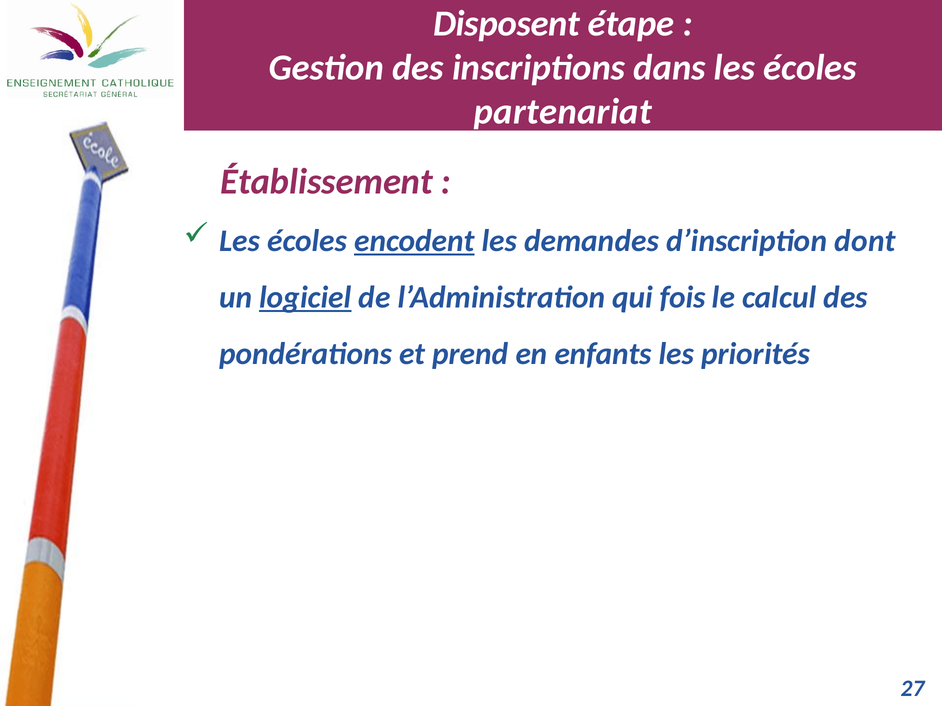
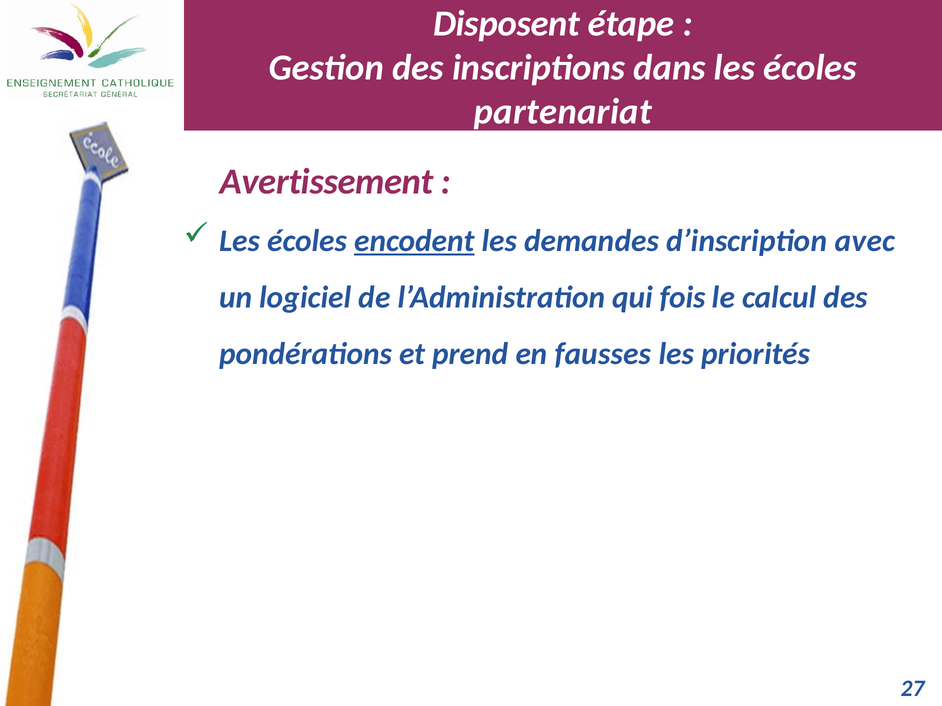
Établissement: Établissement -> Avertissement (327, 182)
dont: dont -> avec (865, 241)
logiciel underline: present -> none (305, 298)
enfants: enfants -> fausses (603, 354)
